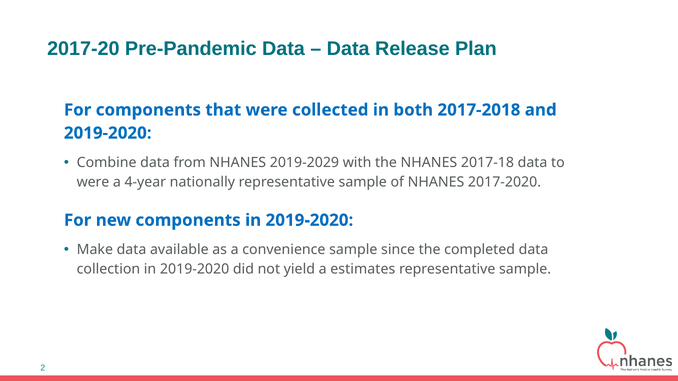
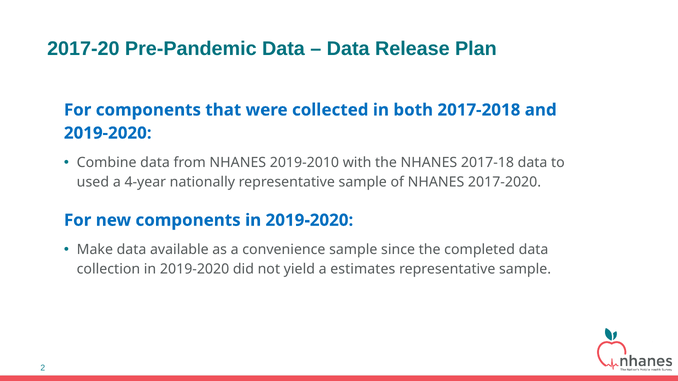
2019-2029: 2019-2029 -> 2019-2010 (304, 163)
were: were -> used (93, 182)
